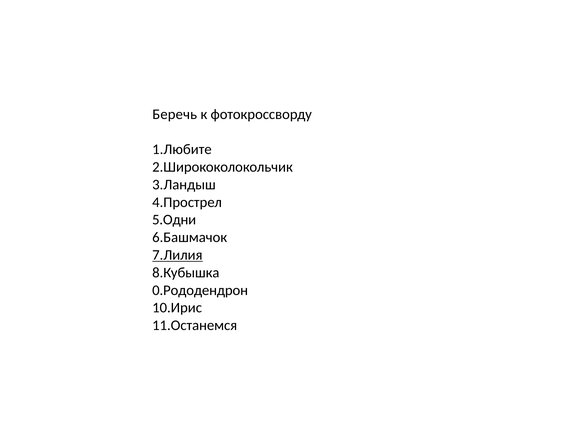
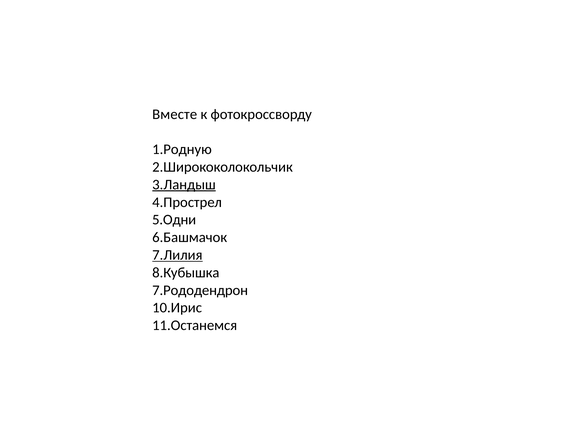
Беречь: Беречь -> Вместе (175, 114)
1.Любите: 1.Любите -> 1.Родную (182, 149)
3.Ландыш underline: none -> present (184, 184)
0.Рододендрон: 0.Рододендрон -> 7.Рододендрон (200, 290)
